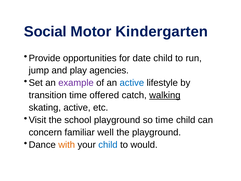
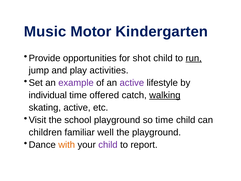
Social: Social -> Music (45, 32)
date: date -> shot (142, 58)
run underline: none -> present (194, 58)
agencies: agencies -> activities (109, 70)
active colour: blue -> purple (132, 83)
transition: transition -> individual (48, 95)
concern: concern -> children (45, 132)
child colour: blue -> purple (108, 145)
would: would -> report (144, 145)
